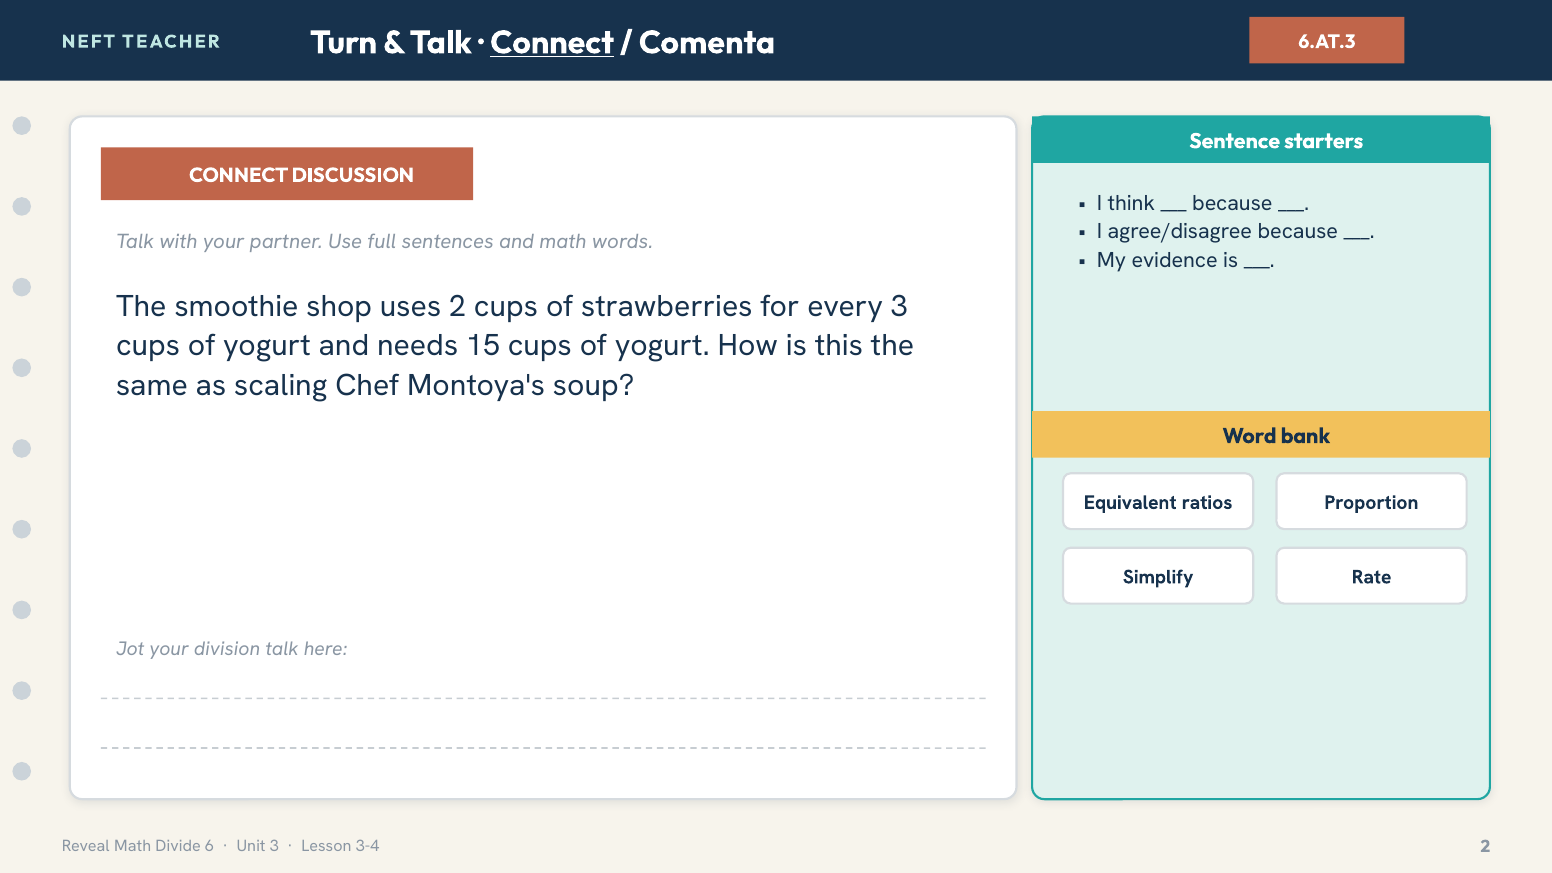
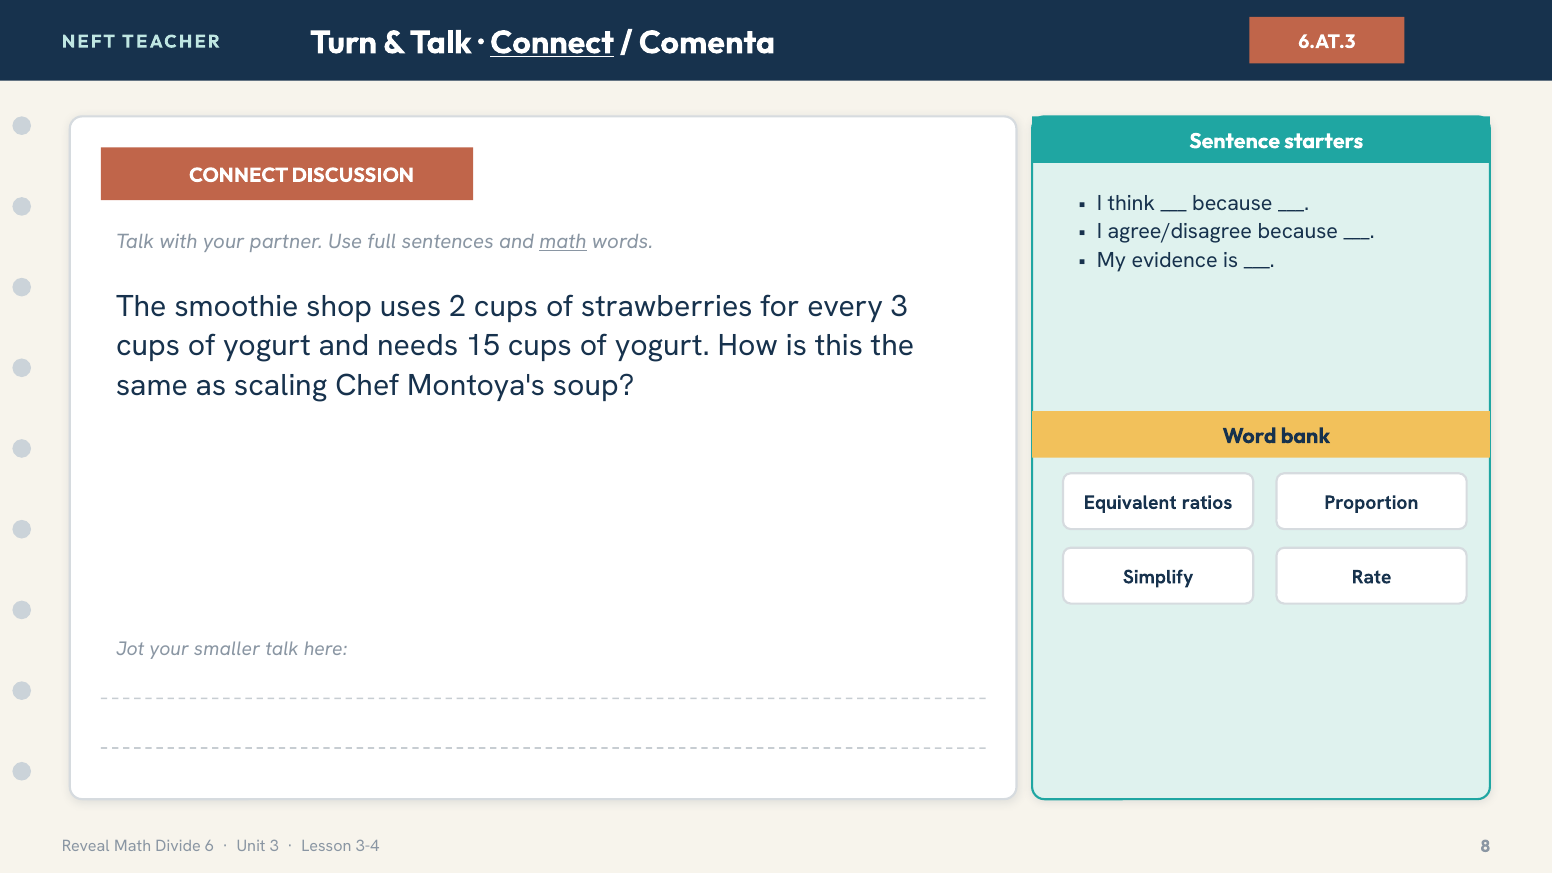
math underline: none -> present (563, 242)
division: division -> smaller (227, 649)
3-4 2: 2 -> 8 (1485, 846)
